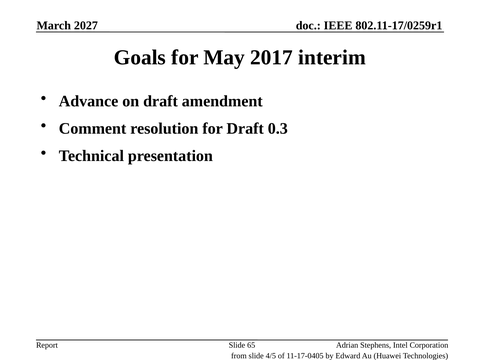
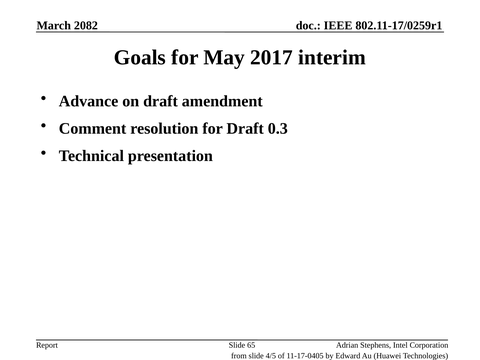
2027: 2027 -> 2082 (86, 26)
